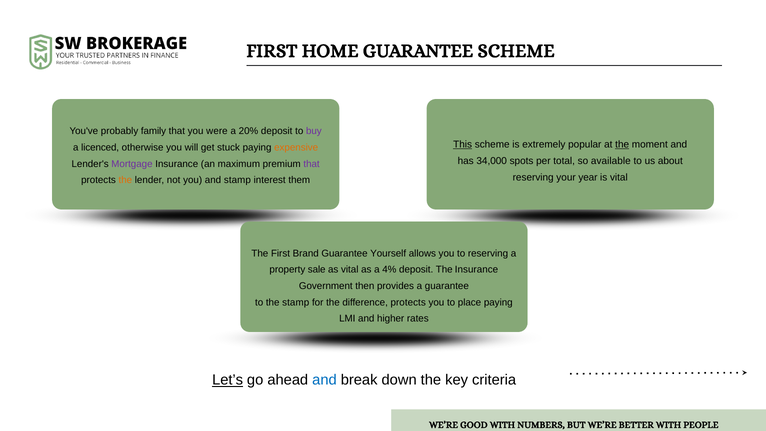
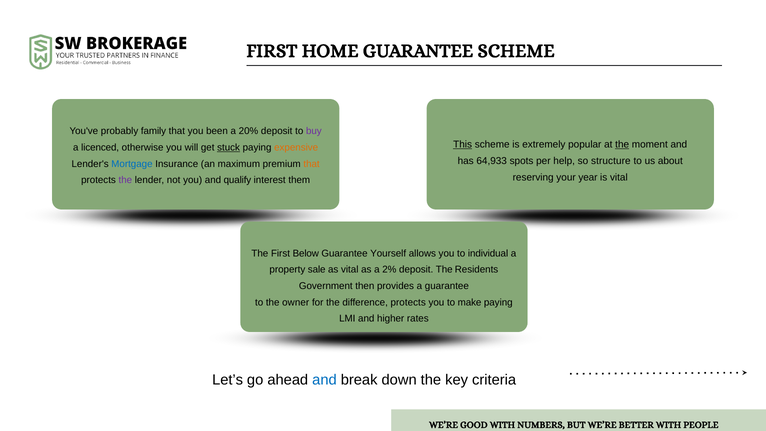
were: were -> been (217, 131)
stuck underline: none -> present (229, 147)
34,000: 34,000 -> 64,933 (492, 161)
total: total -> help (564, 161)
available: available -> structure (611, 161)
Mortgage colour: purple -> blue (132, 164)
that colour: purple -> orange (312, 164)
the colour: orange -> purple (125, 180)
and stamp: stamp -> qualify (237, 180)
Brand: Brand -> Below (306, 253)
to reserving: reserving -> individual (488, 253)
4%: 4% -> 2% (389, 270)
The Insurance: Insurance -> Residents (477, 270)
the stamp: stamp -> owner (296, 302)
place: place -> make (470, 302)
Let’s underline: present -> none (228, 380)
